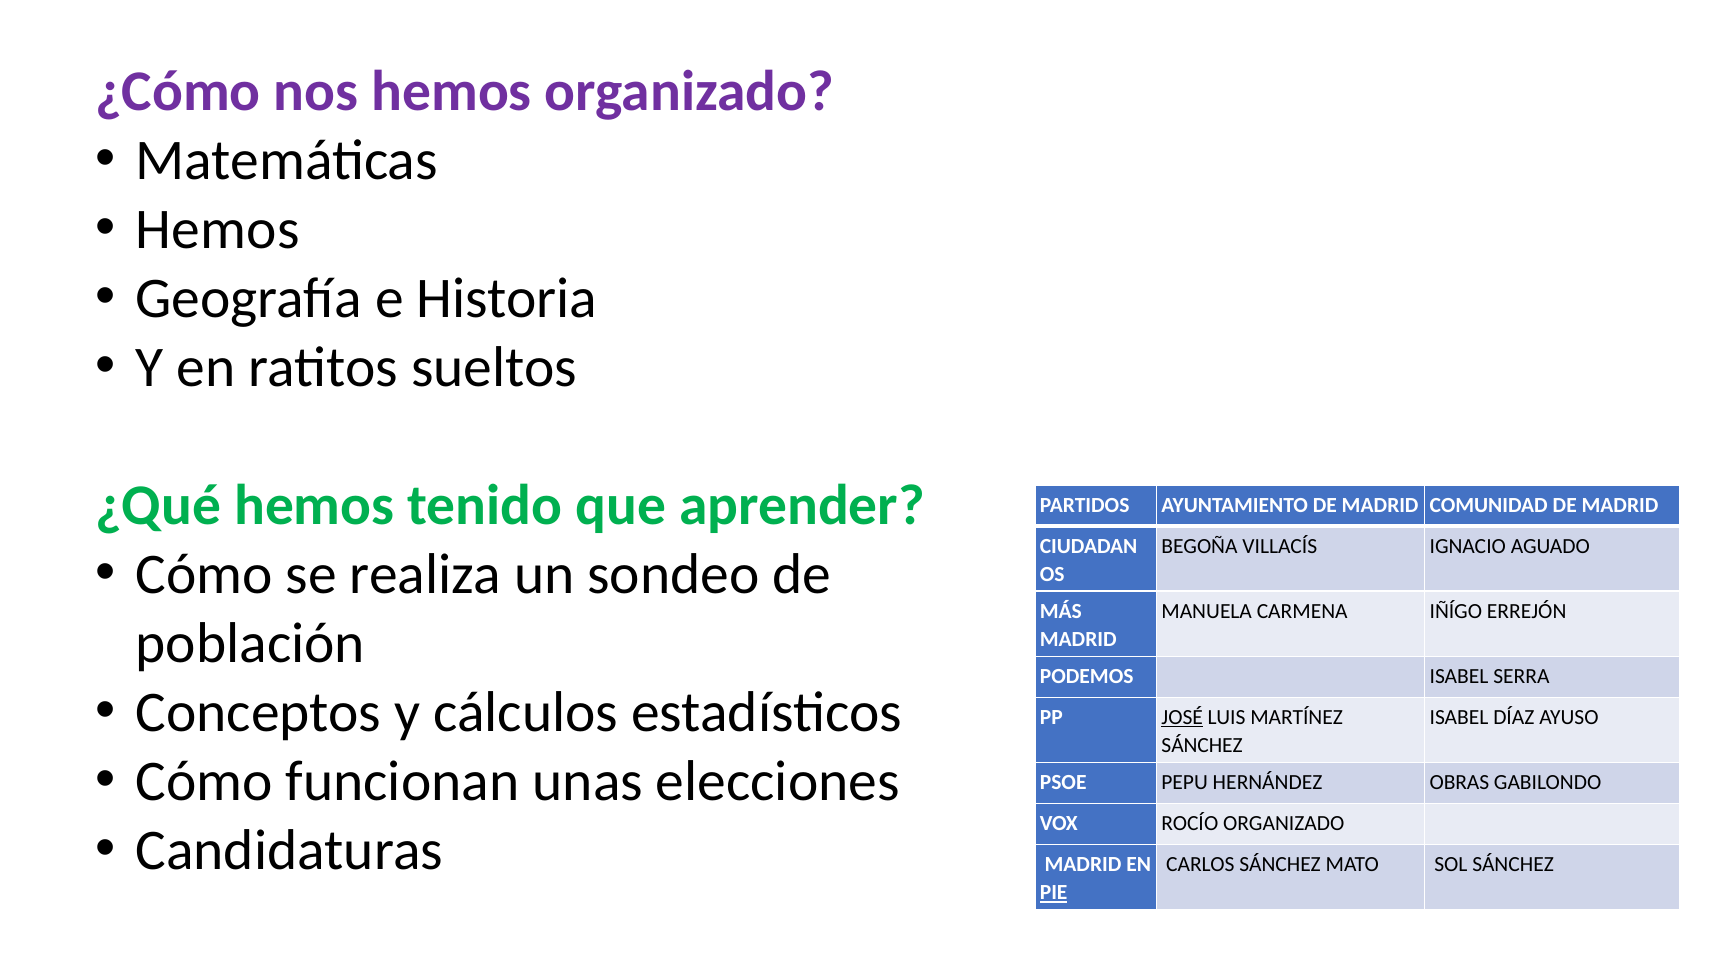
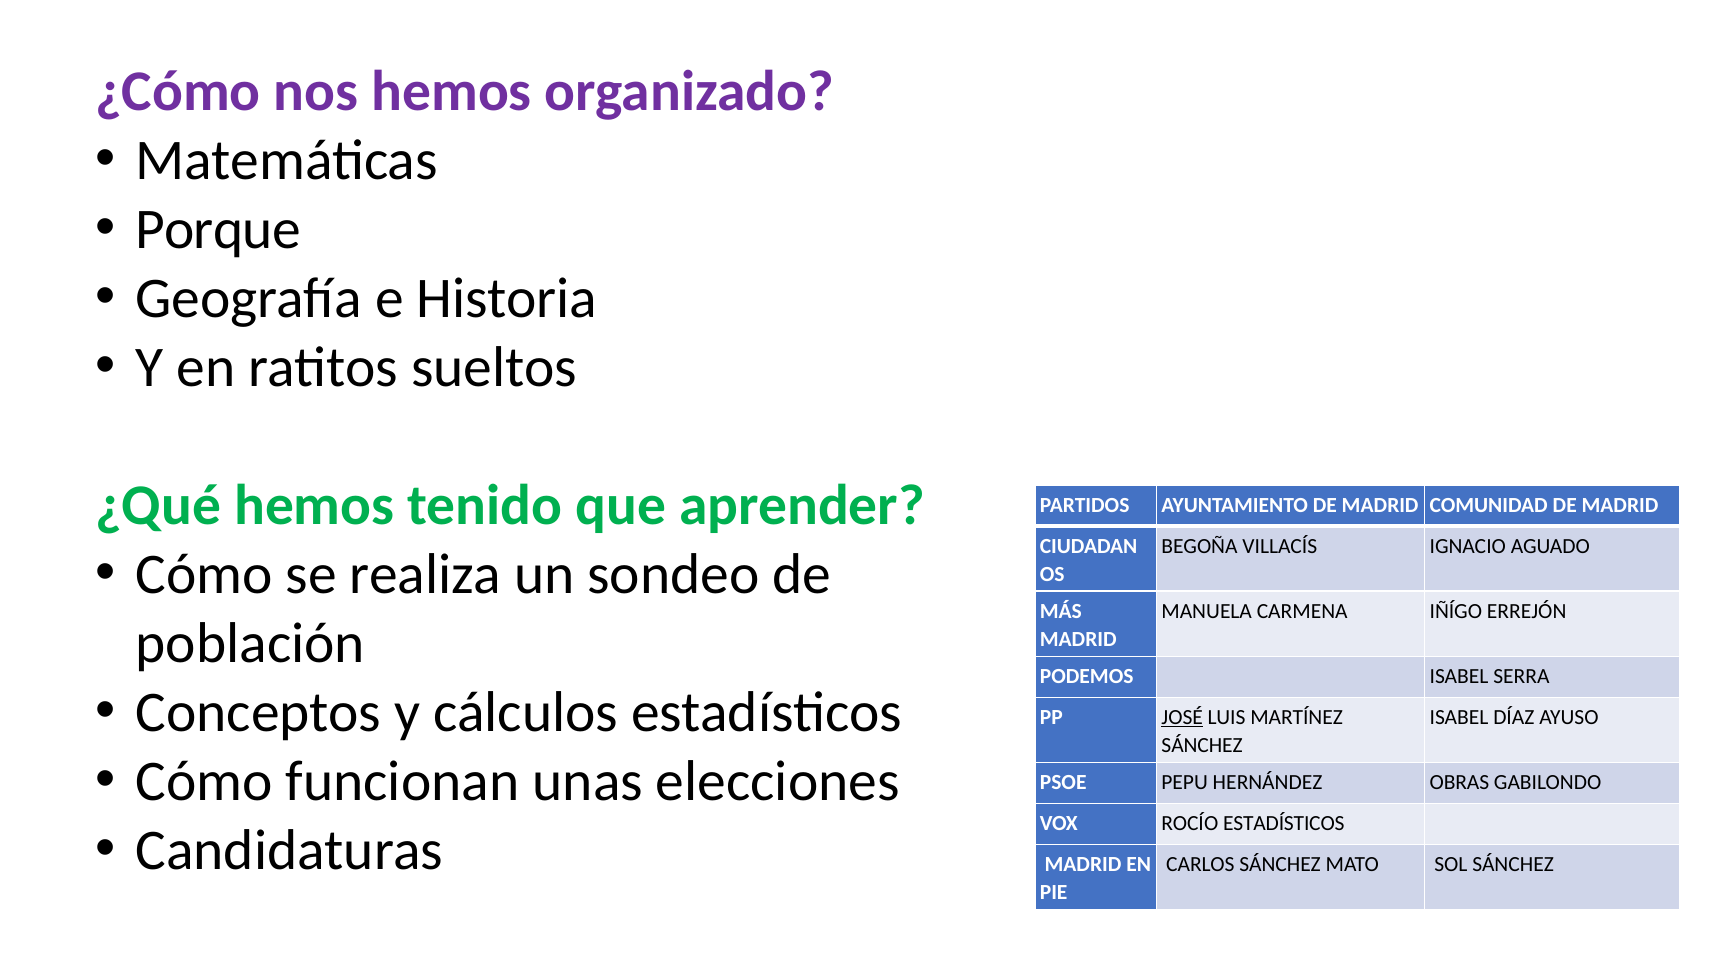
Hemos: Hemos -> Porque (218, 230)
ROCÍO ORGANIZADO: ORGANIZADO -> ESTADÍSTICOS (1284, 824)
PIE underline: present -> none (1054, 893)
